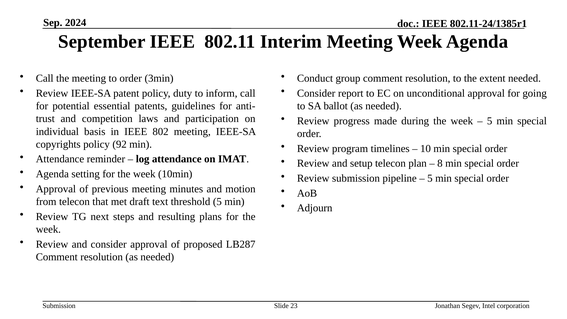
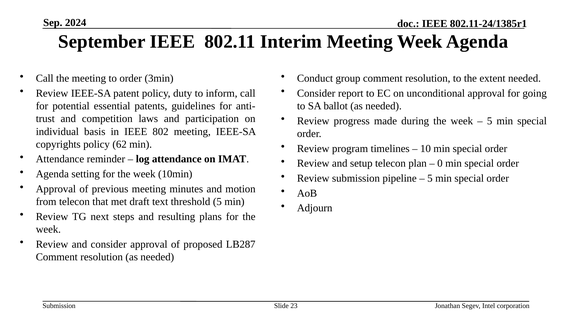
92: 92 -> 62 (120, 144)
8: 8 -> 0 (440, 163)
